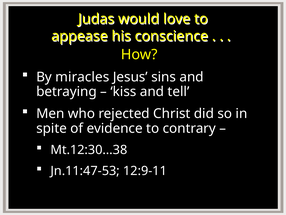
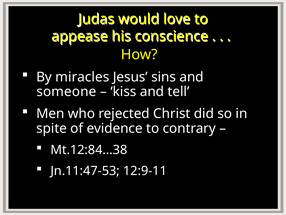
betraying: betraying -> someone (66, 91)
Mt.12:30...38: Mt.12:30...38 -> Mt.12:84...38 (89, 150)
